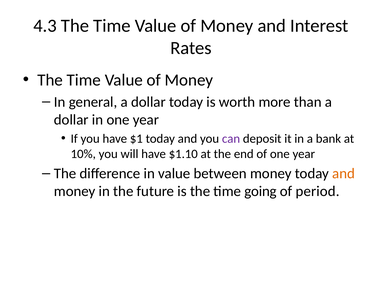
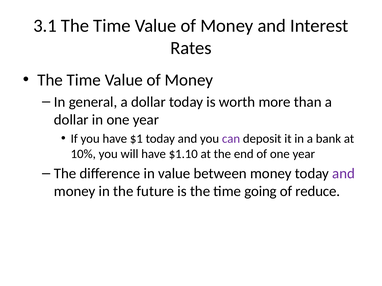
4.3: 4.3 -> 3.1 (45, 26)
and colour: orange -> purple (344, 174)
period: period -> reduce (318, 192)
